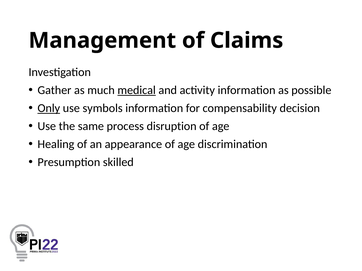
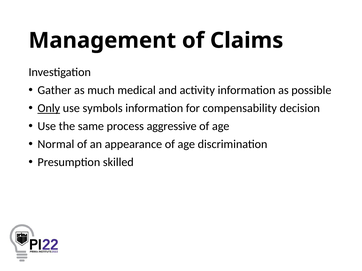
medical underline: present -> none (137, 90)
disruption: disruption -> aggressive (172, 126)
Healing: Healing -> Normal (56, 144)
